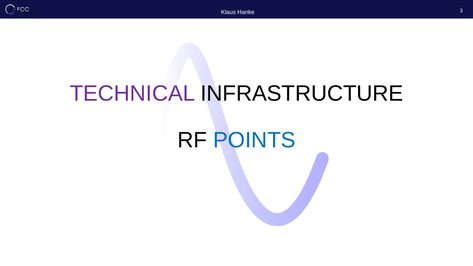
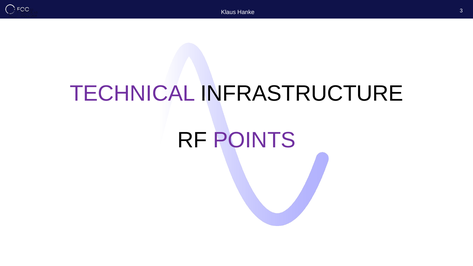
POINTS colour: blue -> purple (254, 140)
